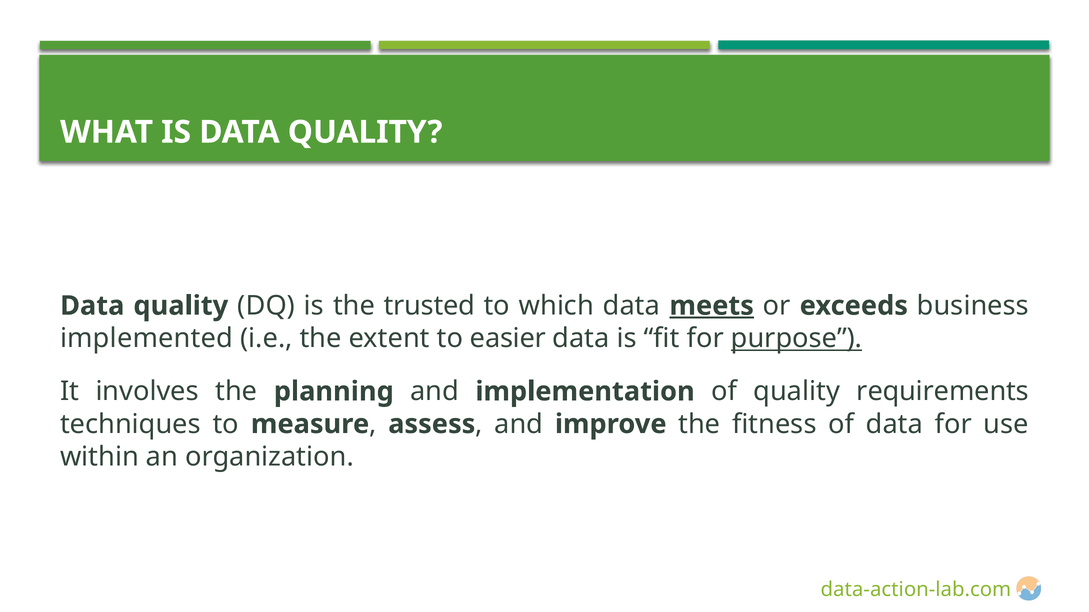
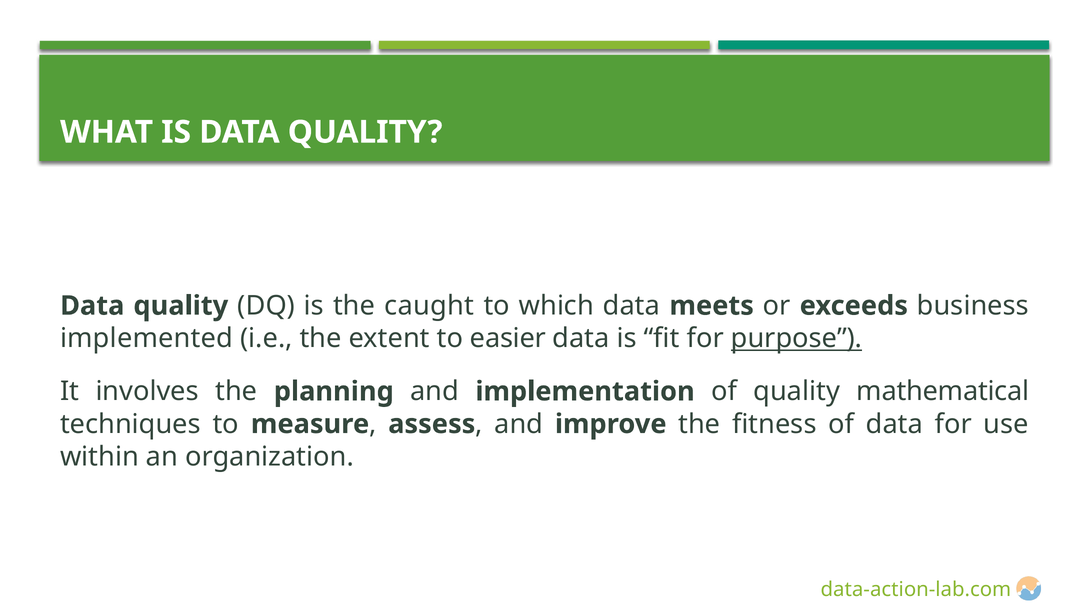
trusted: trusted -> caught (429, 306)
meets underline: present -> none (712, 306)
requirements: requirements -> mathematical (943, 392)
